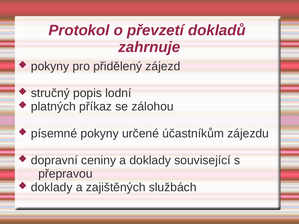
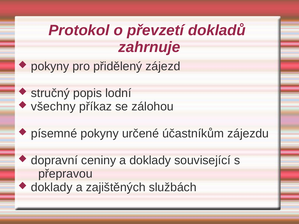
platných: platných -> všechny (53, 107)
